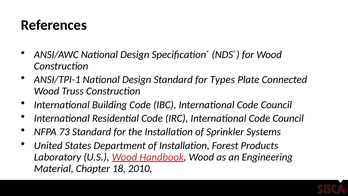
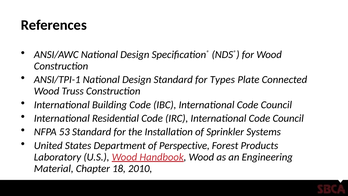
73: 73 -> 53 (64, 132)
of Installation: Installation -> Perspective (184, 145)
